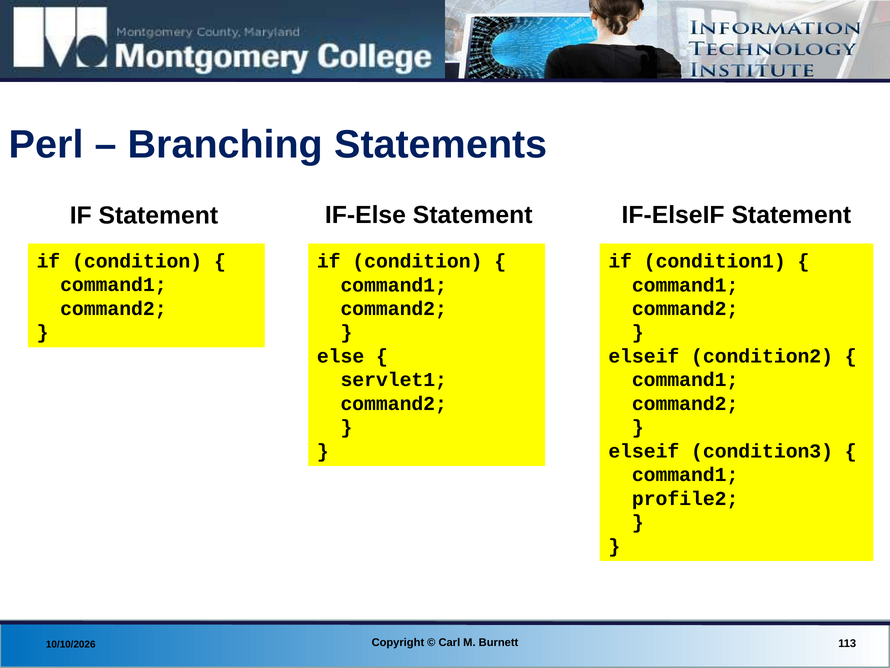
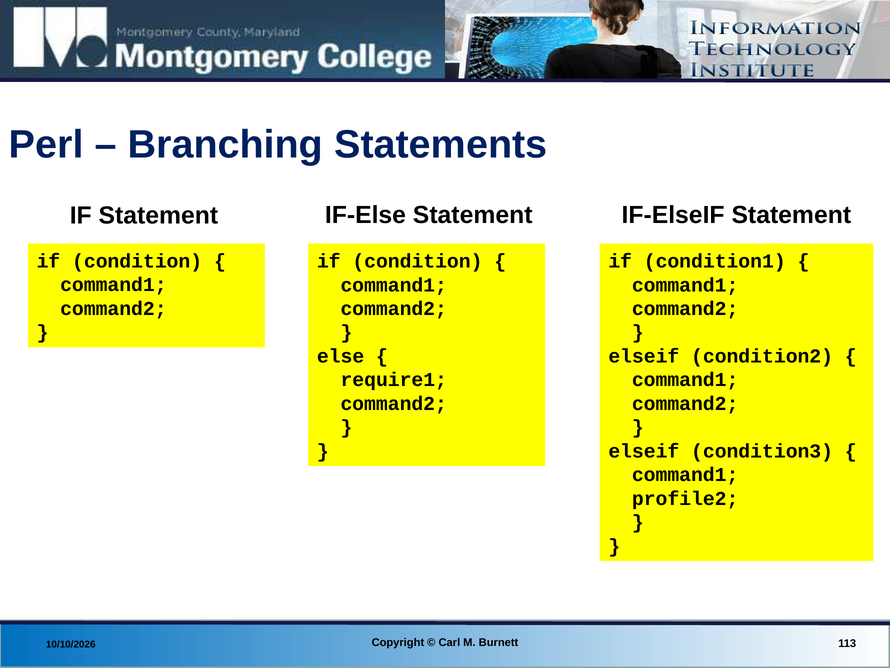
servlet1: servlet1 -> require1 (394, 380)
